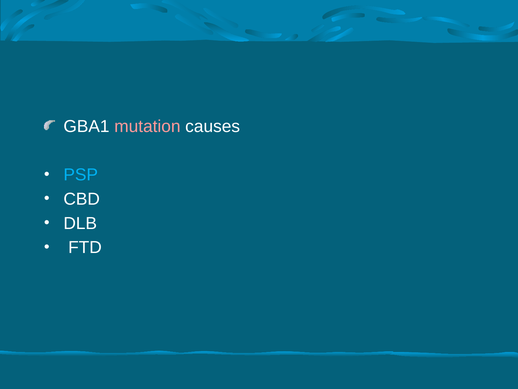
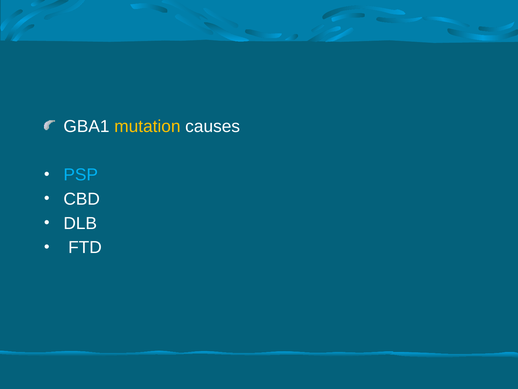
mutation colour: pink -> yellow (147, 126)
